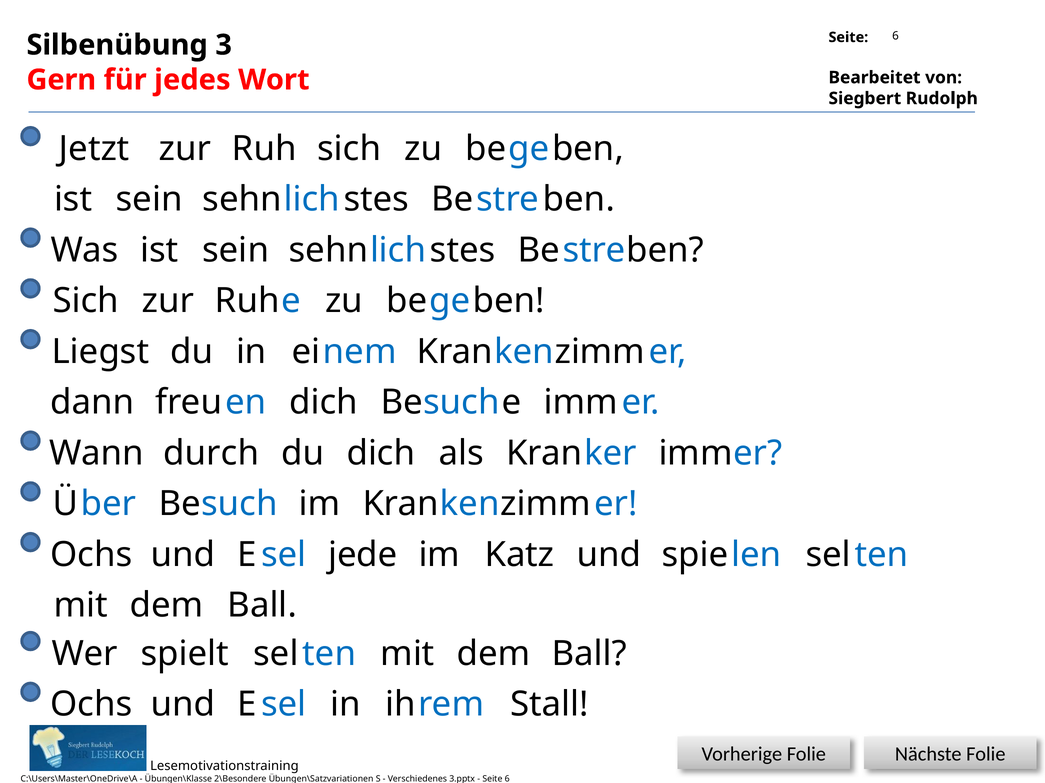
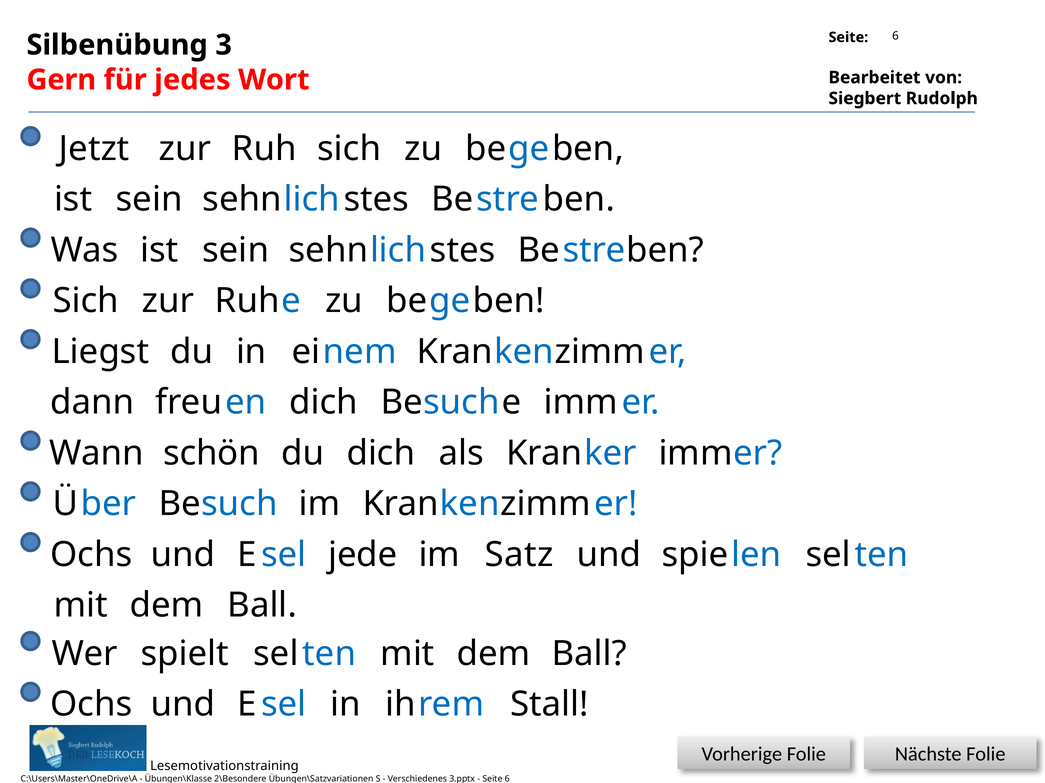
durch: durch -> schön (212, 454)
Katz: Katz -> Satz (519, 555)
